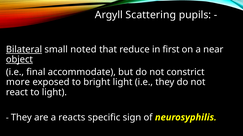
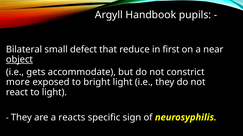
Scattering: Scattering -> Handbook (151, 15)
Bilateral underline: present -> none (24, 50)
noted: noted -> defect (84, 50)
final: final -> gets (36, 72)
